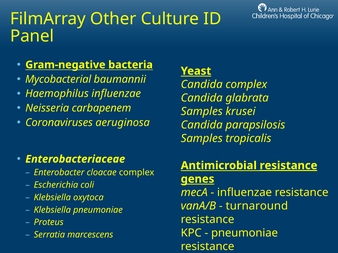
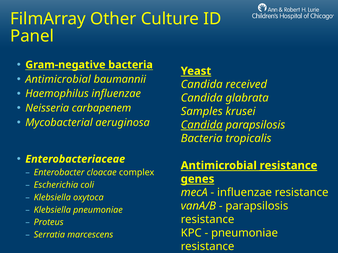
Mycobacterial: Mycobacterial -> Antimicrobial (58, 79)
Candida complex: complex -> received (246, 85)
Coronaviruses: Coronaviruses -> Mycobacterial (59, 123)
Candida underline: none -> present (202, 125)
Samples: Samples -> Bacteria (202, 139)
turnaround: turnaround -> parapsilosis (257, 206)
